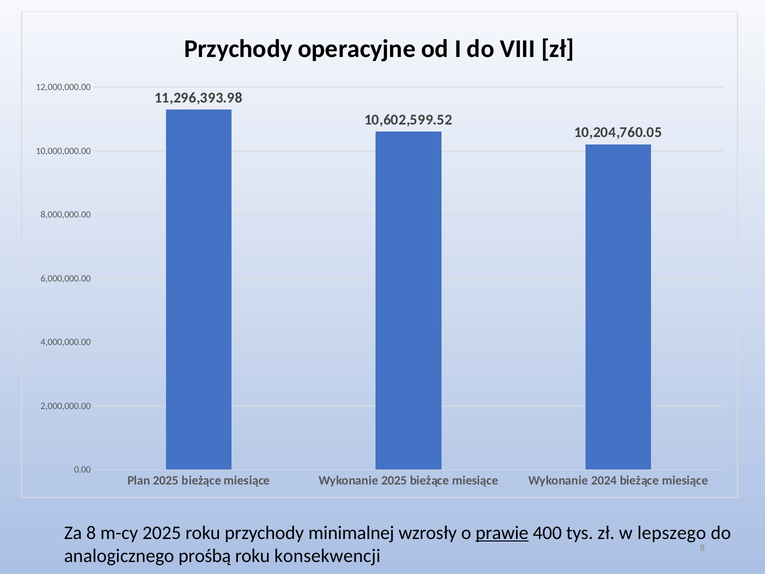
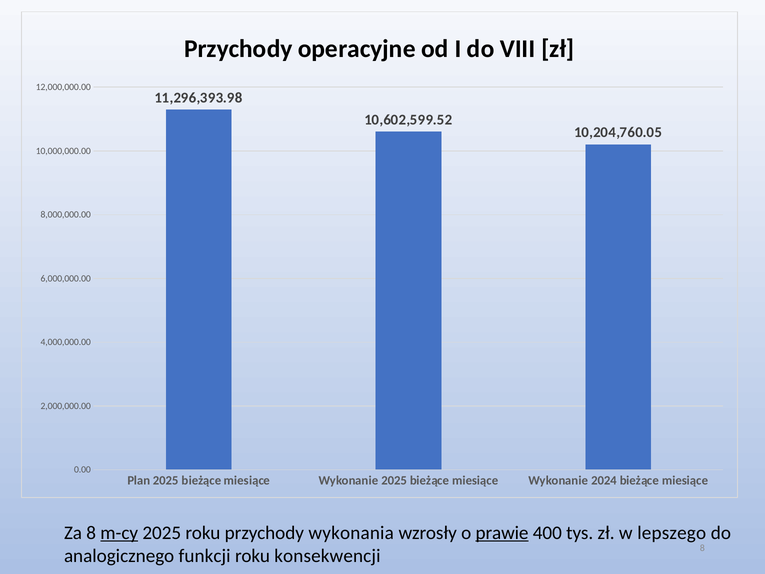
m-cy underline: none -> present (119, 533)
minimalnej: minimalnej -> wykonania (351, 533)
prośbą: prośbą -> funkcji (205, 556)
